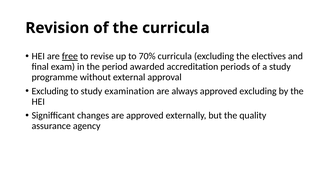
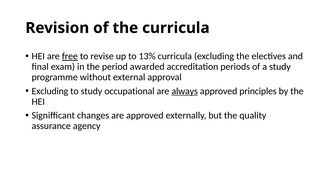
70%: 70% -> 13% (147, 56)
examination: examination -> occupational (129, 91)
always underline: none -> present (185, 91)
approved excluding: excluding -> principles (258, 91)
